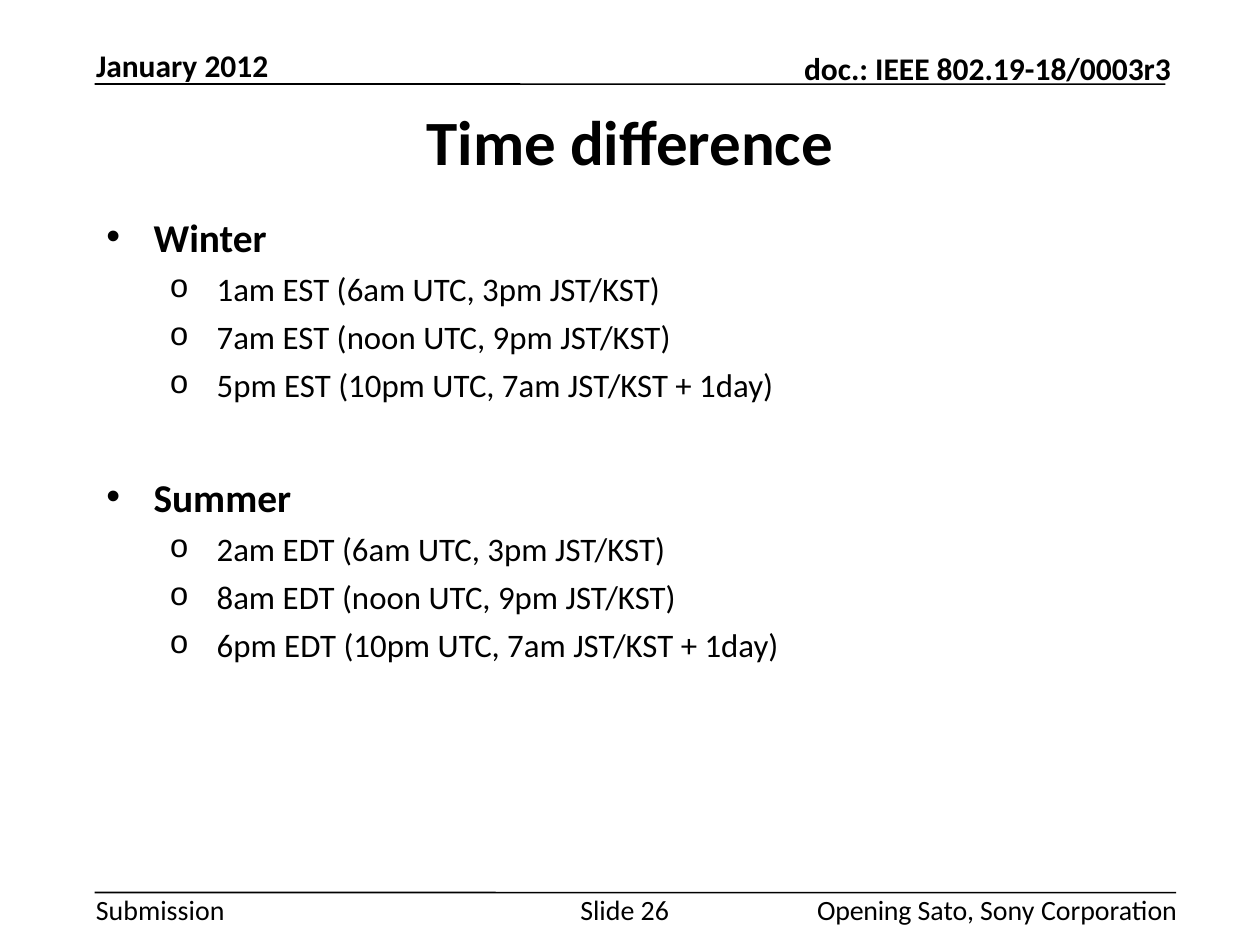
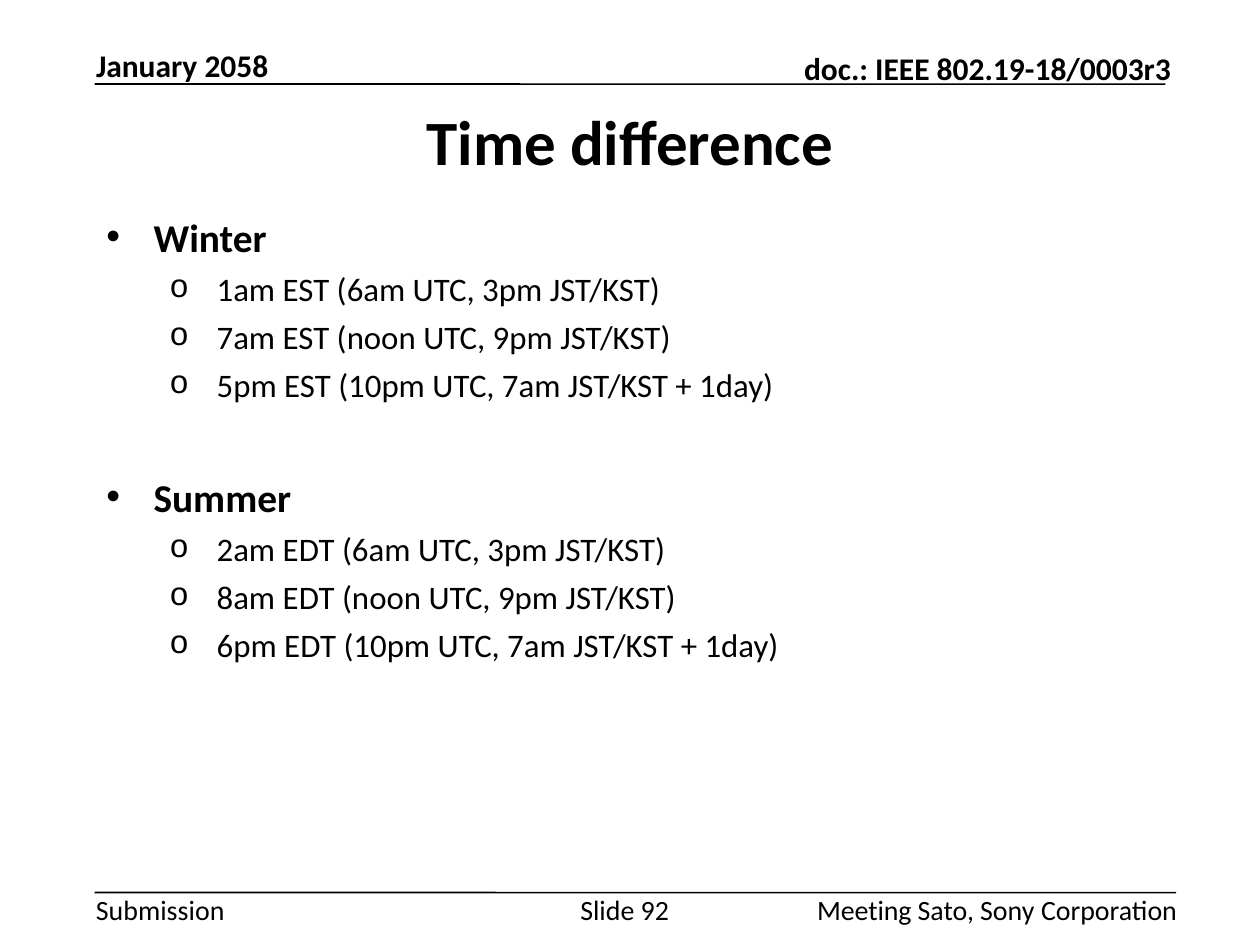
2012: 2012 -> 2058 (236, 67)
26: 26 -> 92 (655, 911)
Opening: Opening -> Meeting (864, 911)
